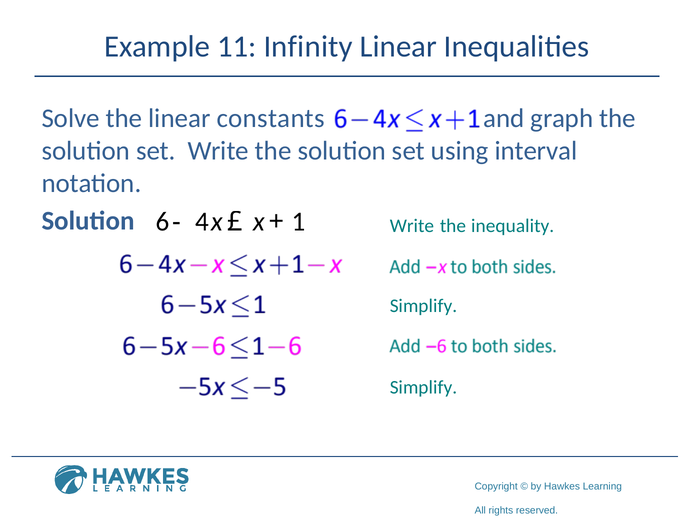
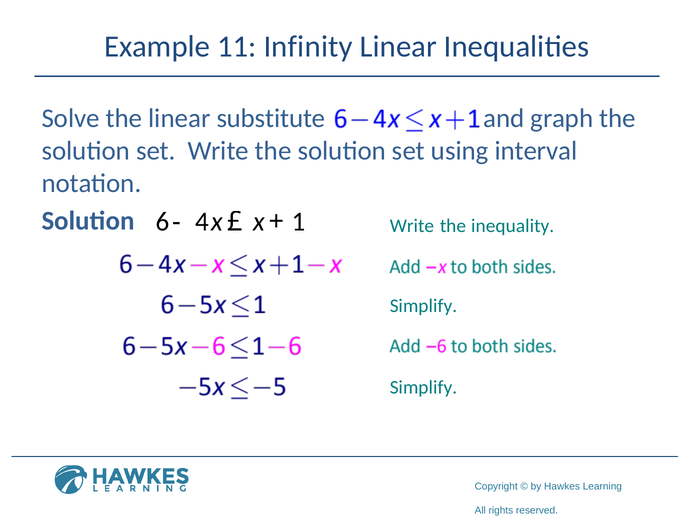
constants: constants -> substitute (271, 119)
